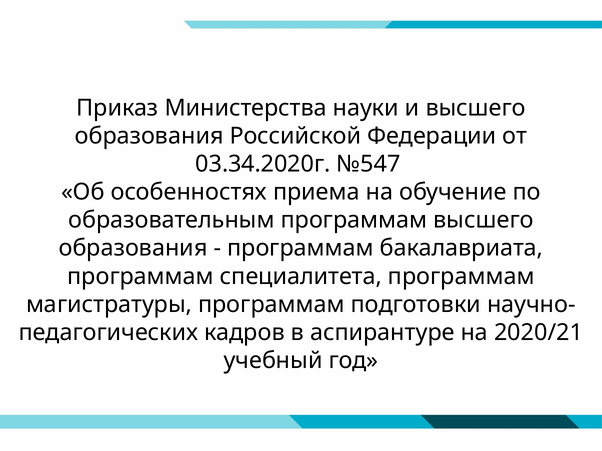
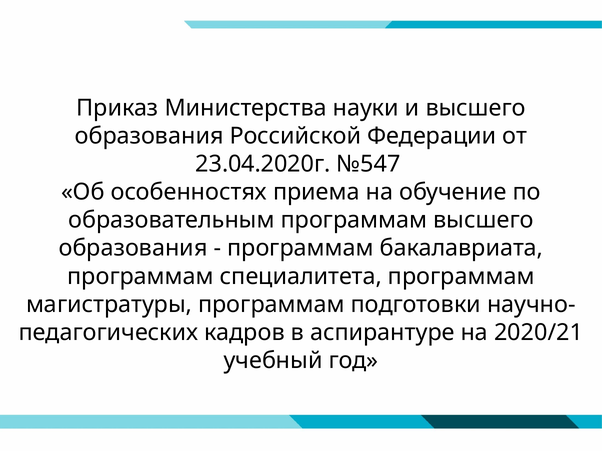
03.34.2020г: 03.34.2020г -> 23.04.2020г (263, 164)
